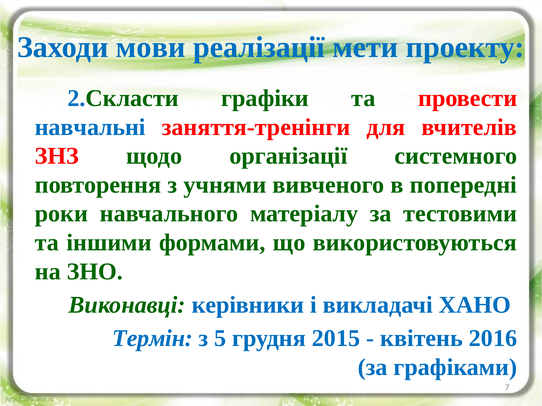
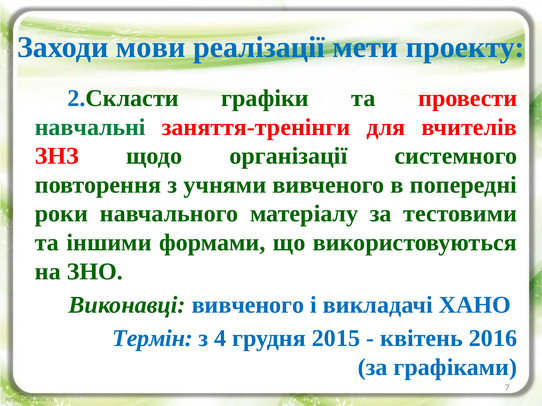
навчальні colour: blue -> green (90, 127)
Виконавці керівники: керівники -> вивченого (248, 305)
5: 5 -> 4 (220, 339)
